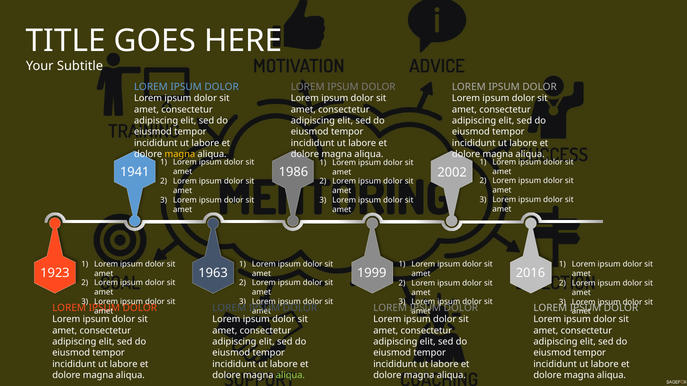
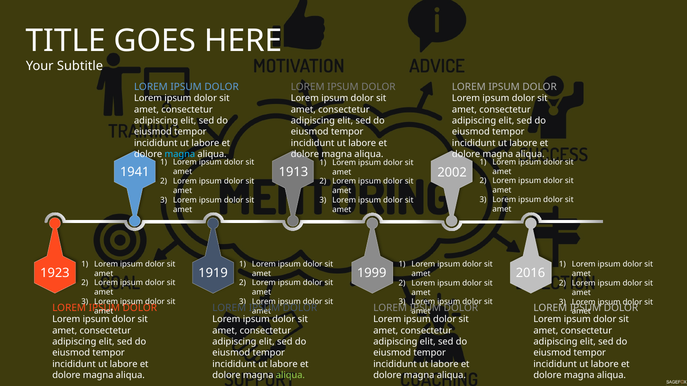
magna colour: yellow -> light blue (180, 154)
1986: 1986 -> 1913 (293, 172)
1963: 1963 -> 1919 (213, 273)
